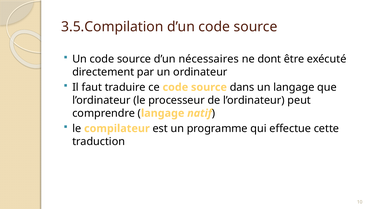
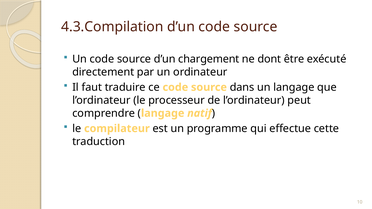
3.5.Compilation: 3.5.Compilation -> 4.3.Compilation (112, 27)
nécessaires: nécessaires -> chargement (209, 59)
